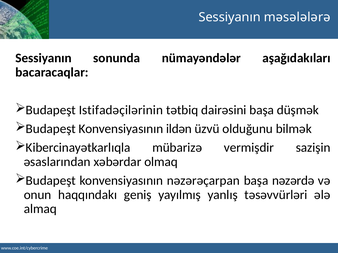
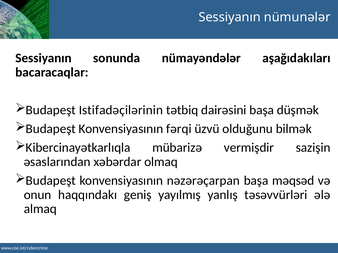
məsələlərə: məsələlərə -> nümunələr (297, 17)
ildən: ildən -> fərqi (179, 129)
nəzərdə: nəzərdə -> məqsəd (293, 181)
